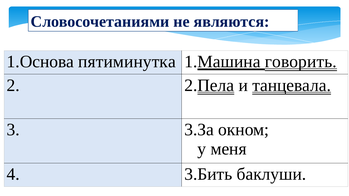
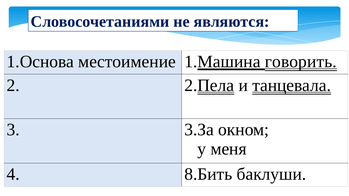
пятиминутка: пятиминутка -> местоимение (127, 62)
3.Бить: 3.Бить -> 8.Бить (208, 174)
